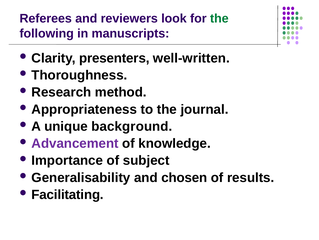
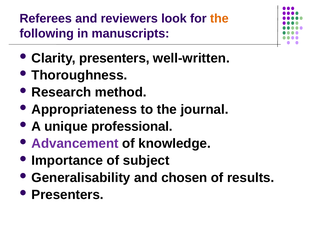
the colour: green -> orange (219, 18)
background: background -> professional (132, 126)
Facilitating: Facilitating -> Presenters (68, 194)
